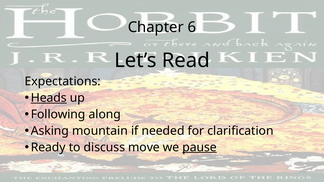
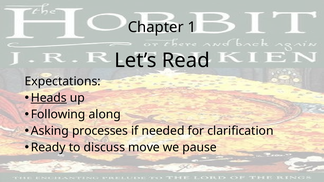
6: 6 -> 1 (192, 27)
mountain: mountain -> processes (100, 131)
pause underline: present -> none (200, 147)
